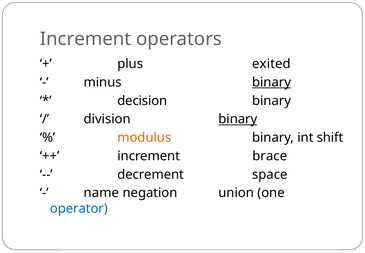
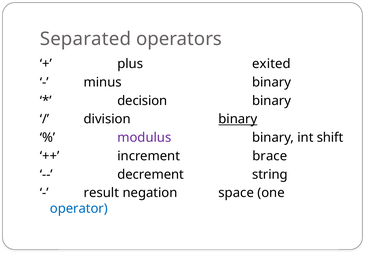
Increment: Increment -> Separated (85, 39)
binary underline: present -> none (272, 82)
modulus colour: orange -> purple (144, 137)
space: space -> string (270, 174)
name: name -> result (101, 193)
union: union -> space (236, 193)
